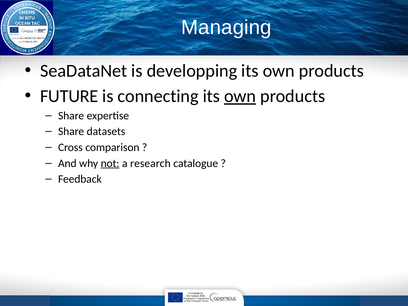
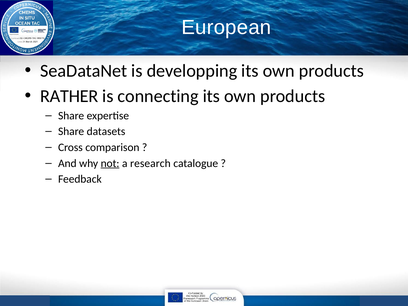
Managing: Managing -> European (226, 27)
FUTURE: FUTURE -> RATHER (69, 96)
own underline: present -> none (240, 96)
